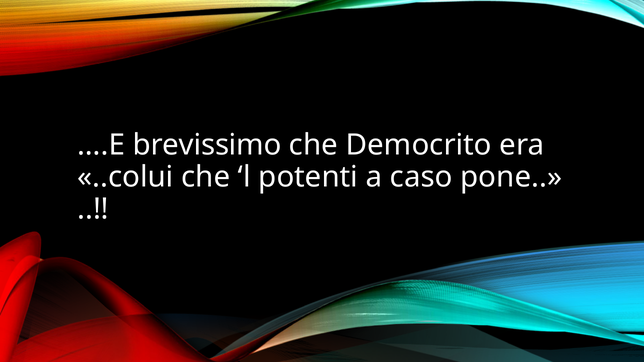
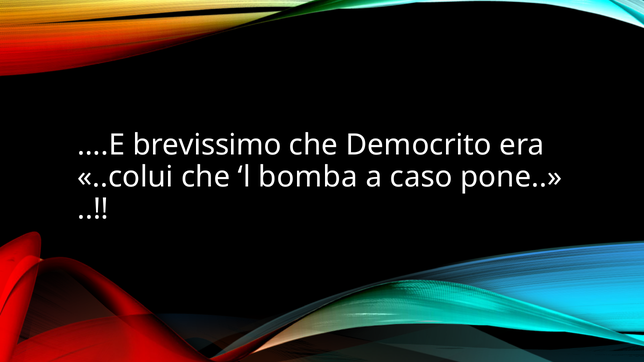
potenti: potenti -> bomba (308, 177)
